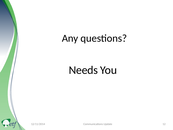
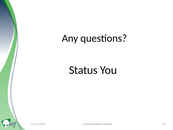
Needs: Needs -> Status (83, 70)
